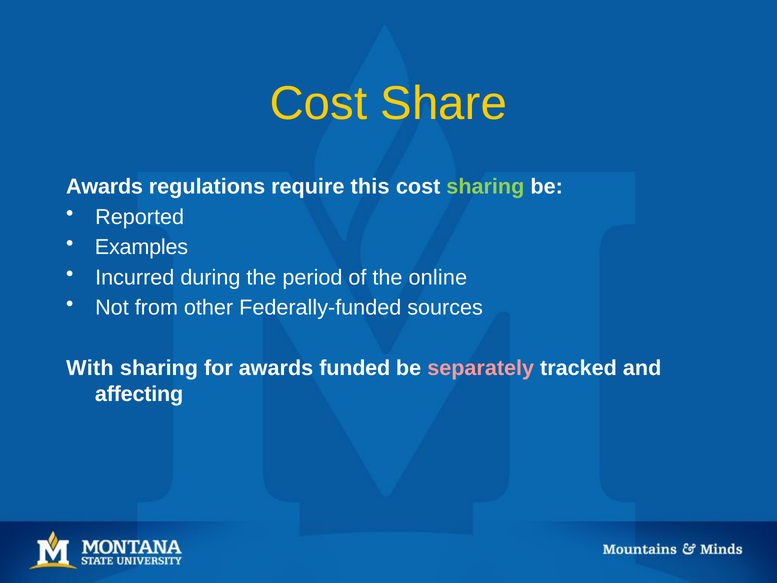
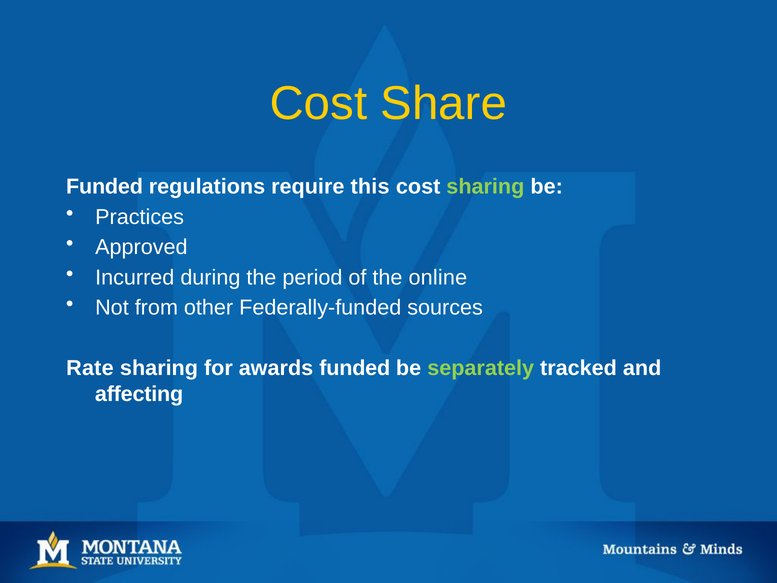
Awards: Awards -> Funded (105, 187)
Reported: Reported -> Practices (140, 217)
Examples: Examples -> Approved (141, 247)
With: With -> Rate (90, 368)
separately colour: pink -> light green (481, 368)
